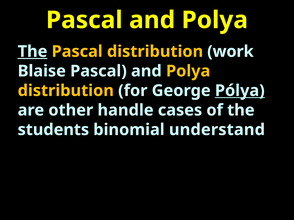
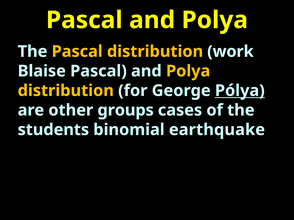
The underline: present -> none (33, 52)
handle: handle -> groups (126, 110)
understand: understand -> earthquake (217, 130)
